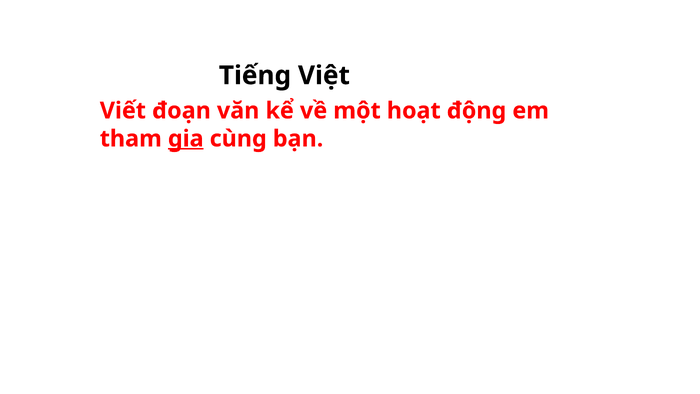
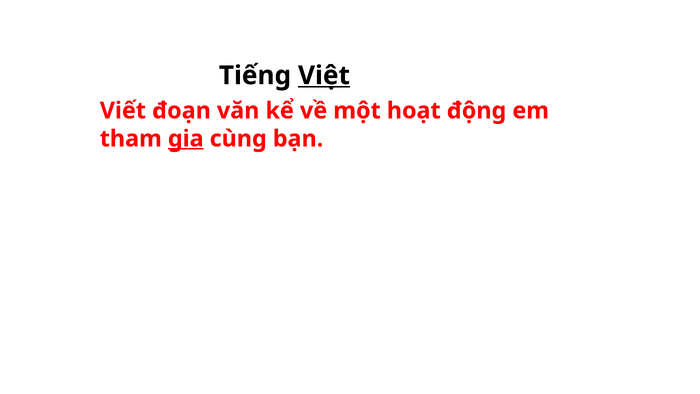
Việt underline: none -> present (324, 75)
